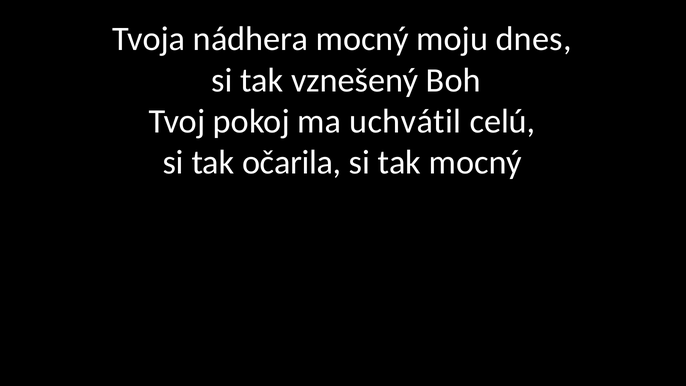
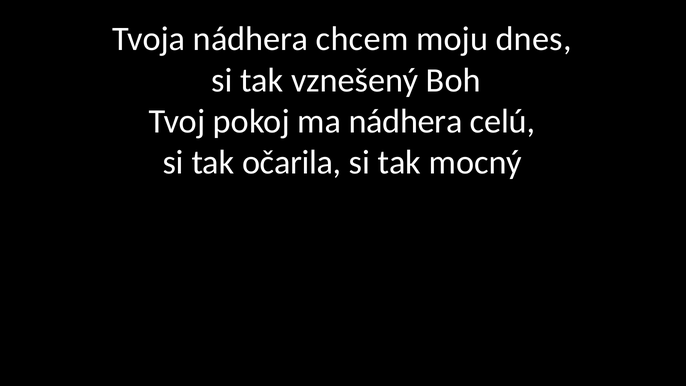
nádhera mocný: mocný -> chcem (362, 39)
ma uchvátil: uchvátil -> nádhera (406, 121)
